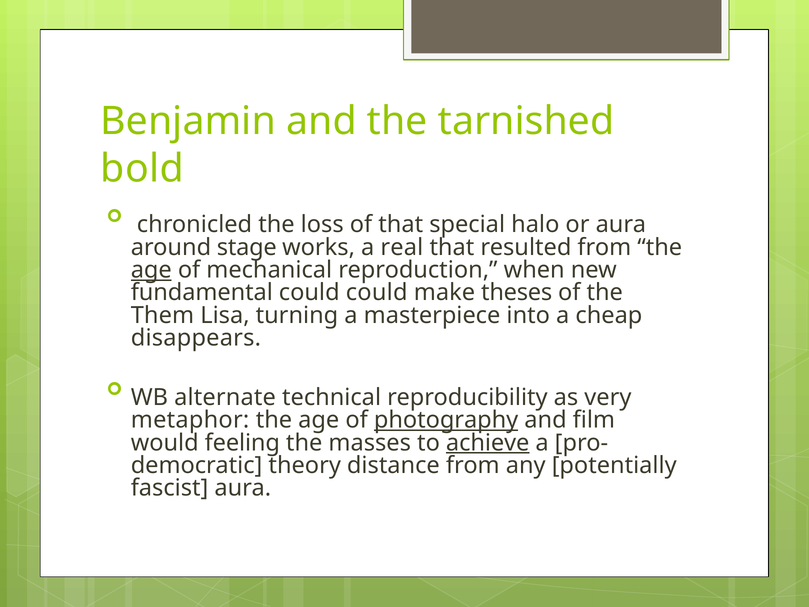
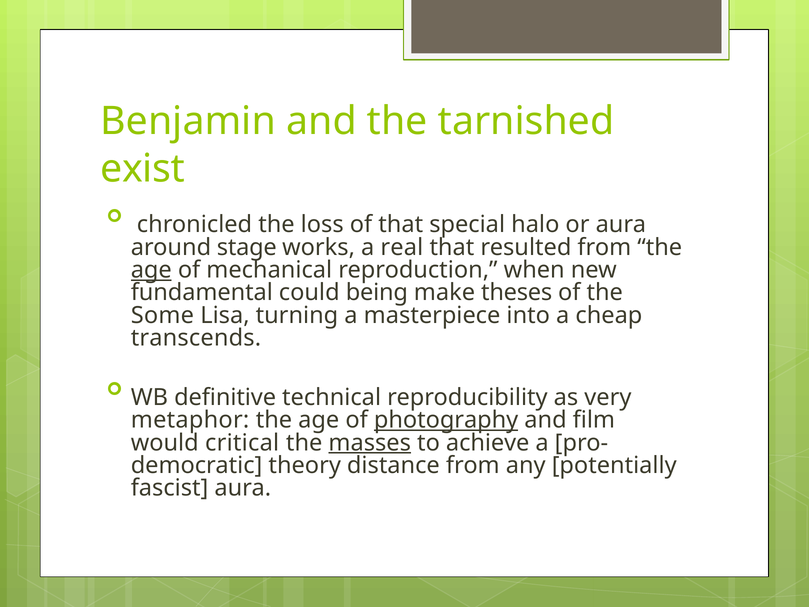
bold: bold -> exist (143, 169)
could could: could -> being (377, 292)
Them: Them -> Some (162, 315)
disappears: disappears -> transcends (196, 338)
alternate: alternate -> definitive (225, 397)
feeling: feeling -> critical (242, 443)
masses underline: none -> present (370, 443)
achieve underline: present -> none (488, 443)
